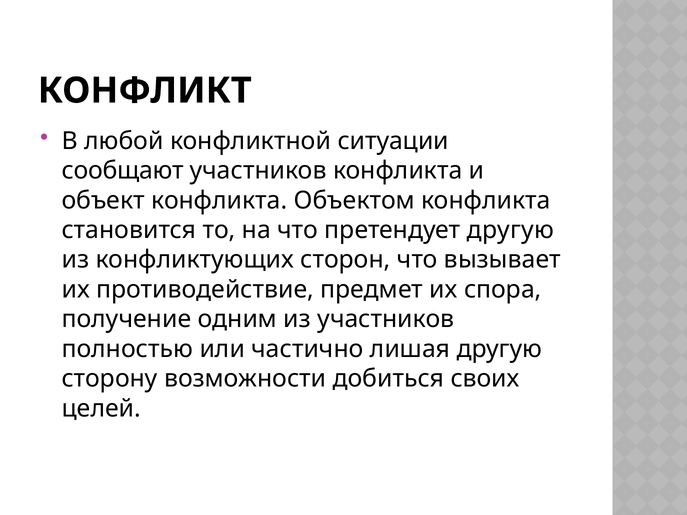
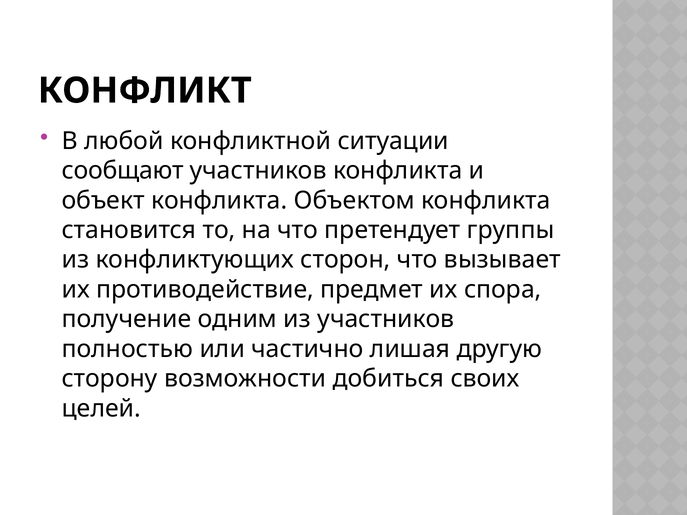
претендует другую: другую -> группы (511, 230)
